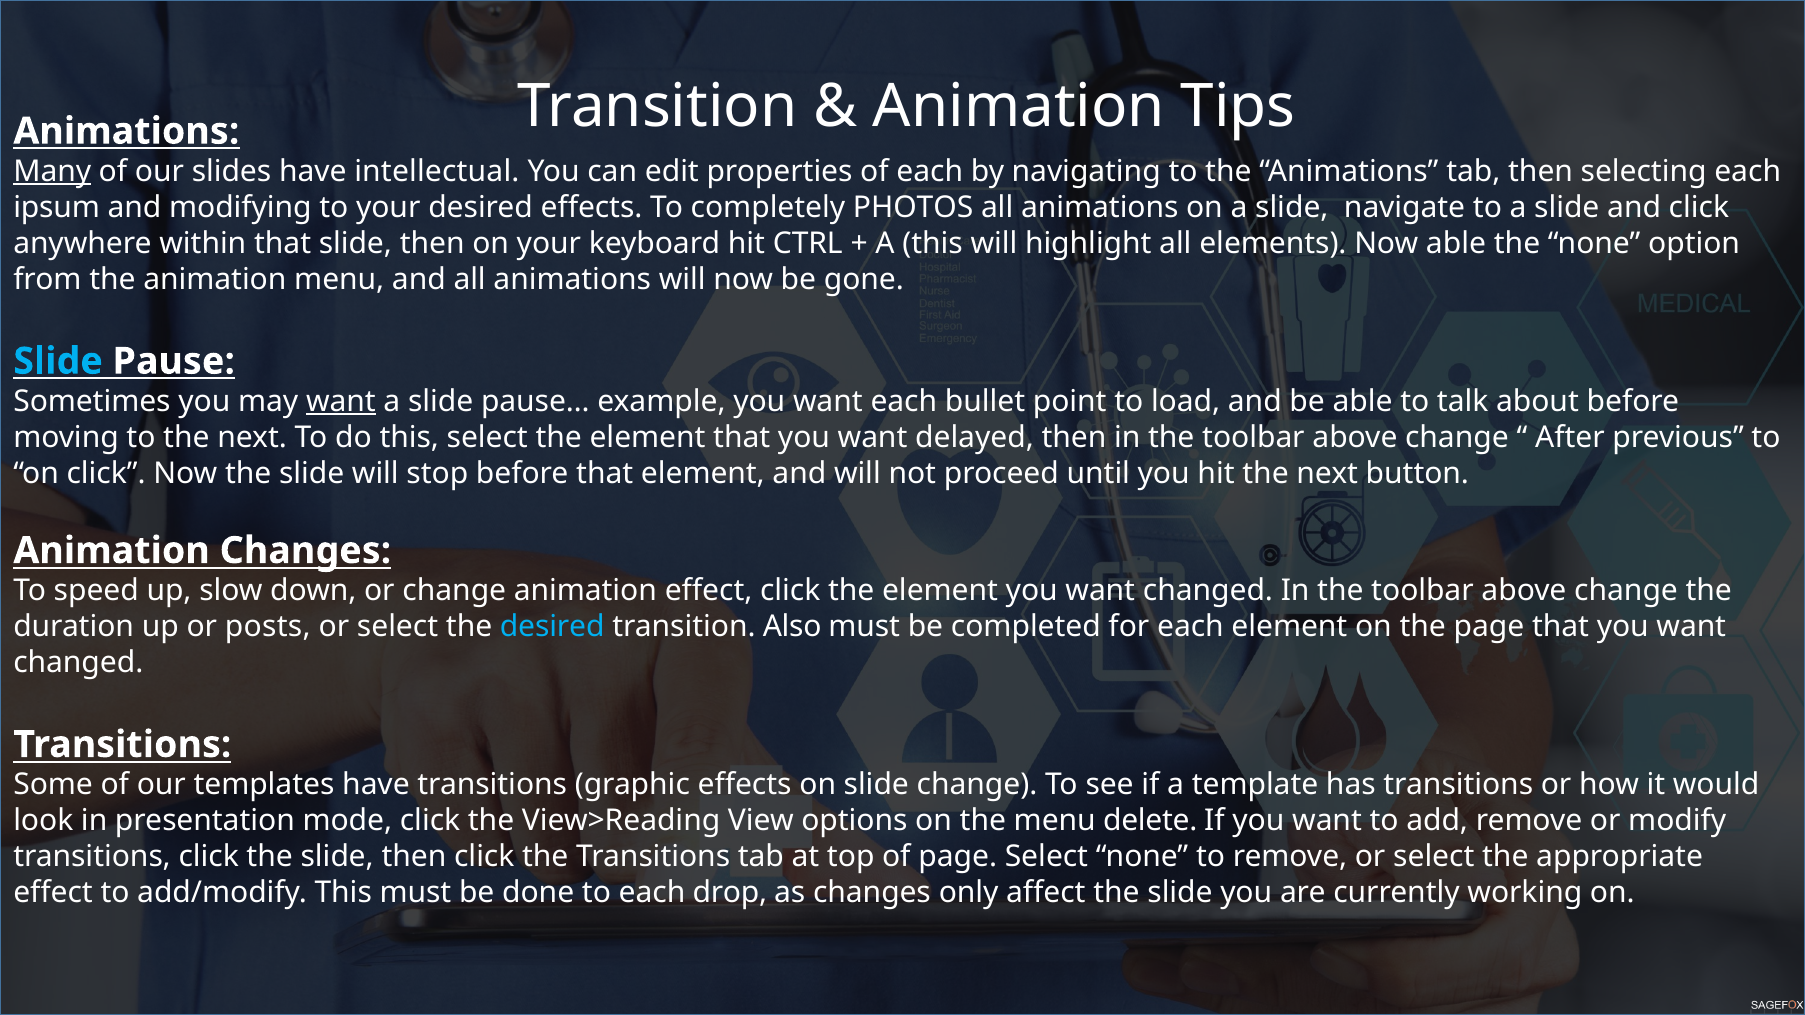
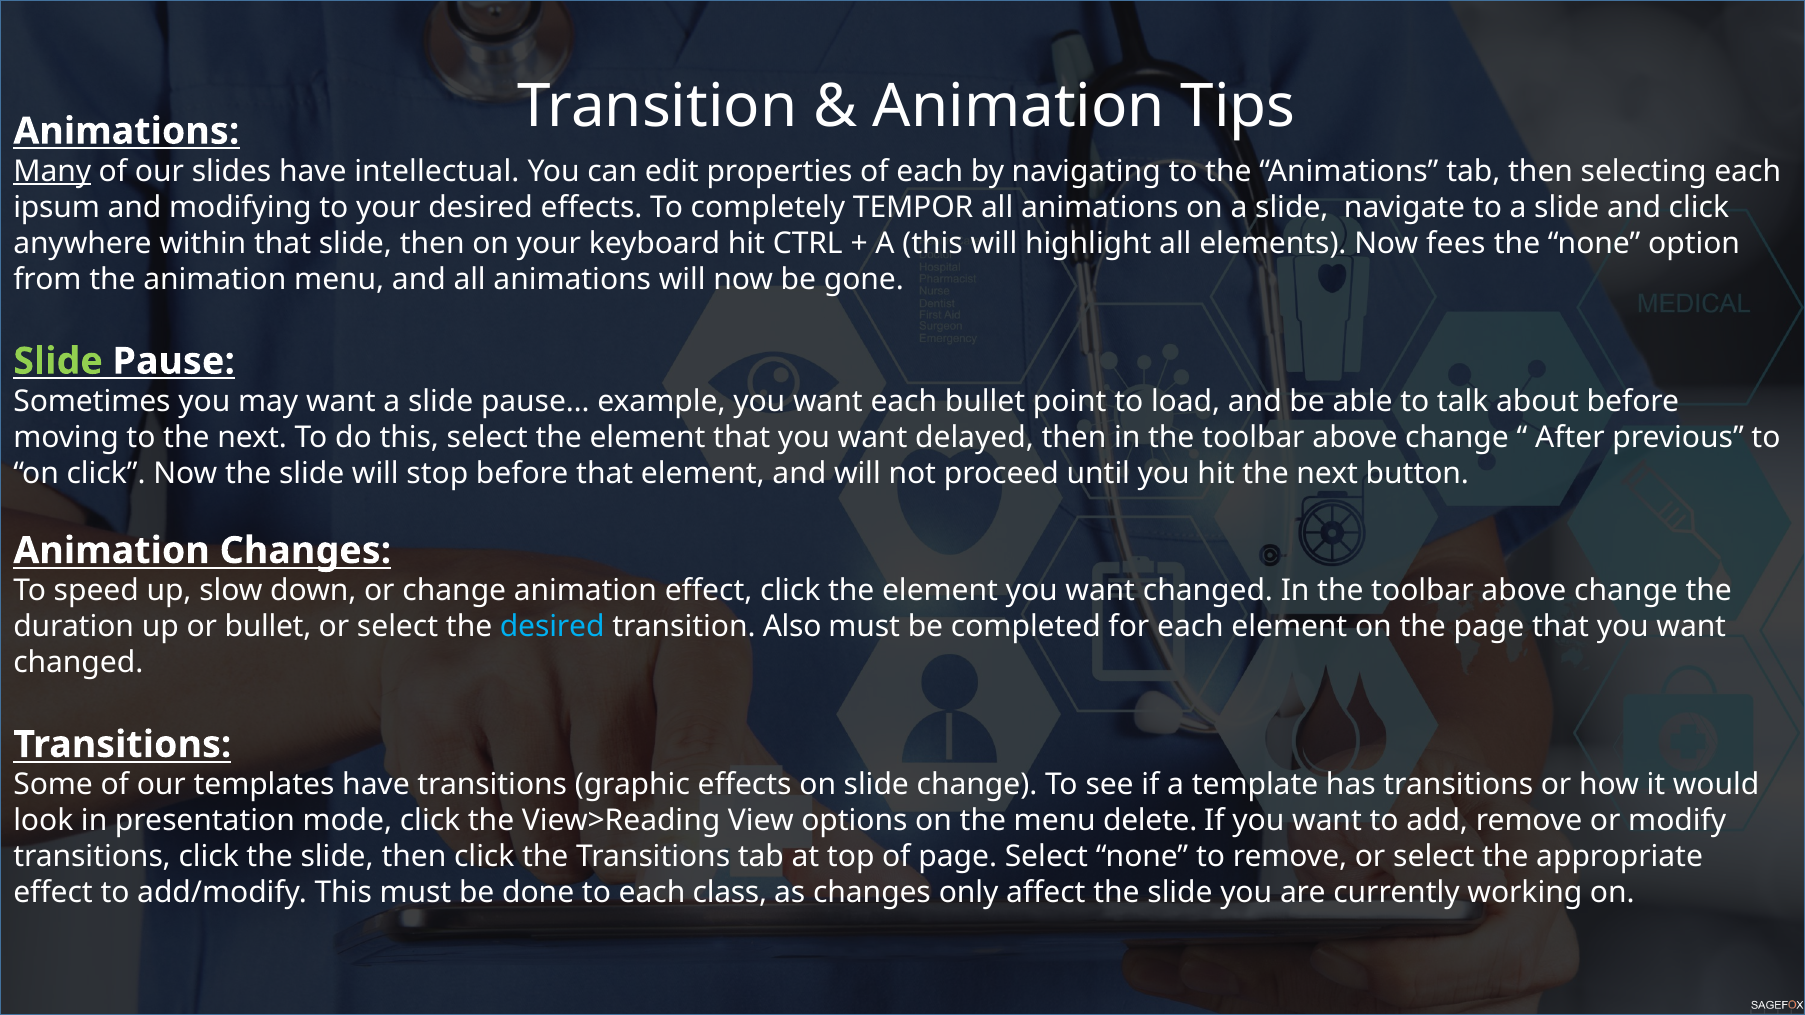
PHOTOS: PHOTOS -> TEMPOR (913, 207)
Now able: able -> fees (1456, 244)
Slide colour: light blue -> light green (58, 361)
want underline: present -> none (341, 401)
or posts: posts -> bullet (268, 627)
drop: drop -> class (730, 893)
